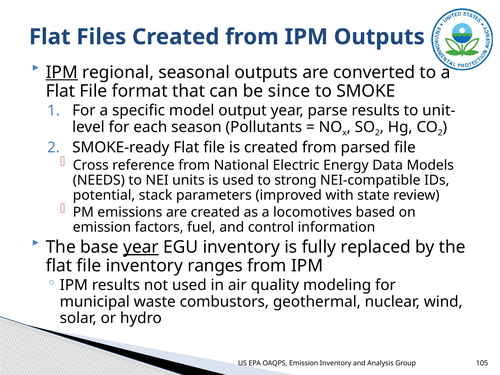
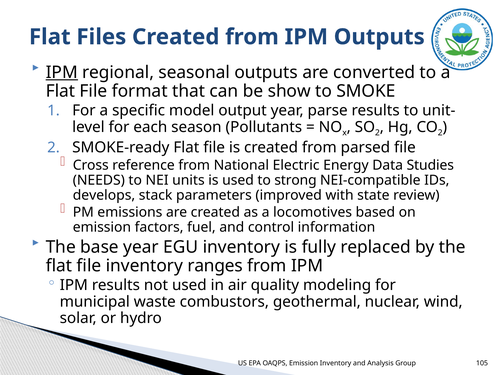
since: since -> show (289, 91)
Models: Models -> Studies (430, 165)
potential: potential -> develops (104, 195)
year underline: present -> none (141, 247)
